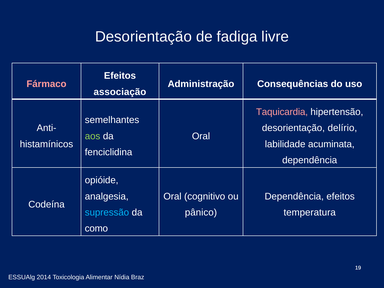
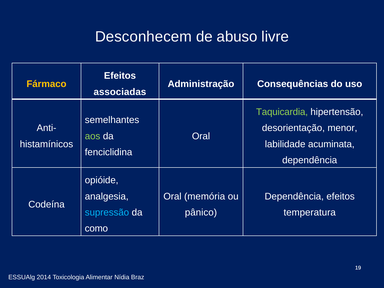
Desorientação: Desorientação -> Desconhecem (143, 37)
fadiga: fadiga -> abuso (237, 37)
Fármaco colour: pink -> yellow (46, 84)
associação: associação -> associadas (120, 92)
Taquicardia colour: pink -> light green (282, 112)
delírio: delírio -> menor (342, 128)
cognitivo: cognitivo -> memória (205, 196)
